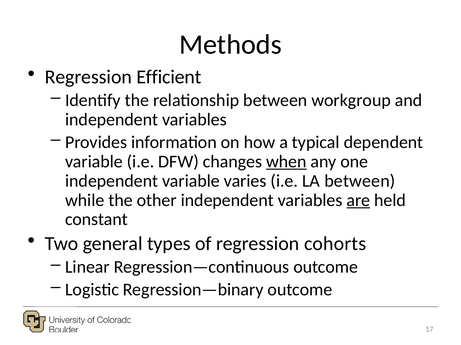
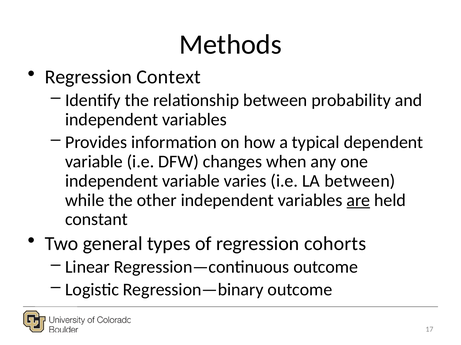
Efficient: Efficient -> Context (169, 77)
workgroup: workgroup -> probability (351, 100)
when underline: present -> none (286, 162)
